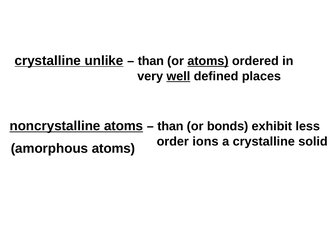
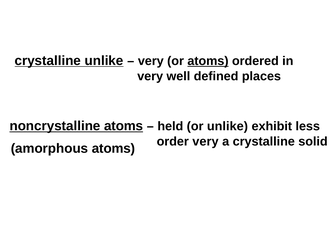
than: than -> very (151, 61)
well underline: present -> none (178, 76)
than: than -> held (170, 126)
or bonds: bonds -> unlike (227, 126)
order ions: ions -> very (205, 142)
